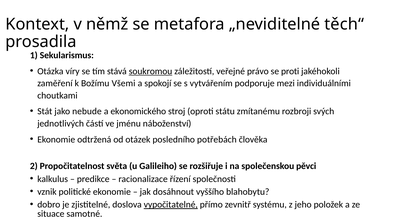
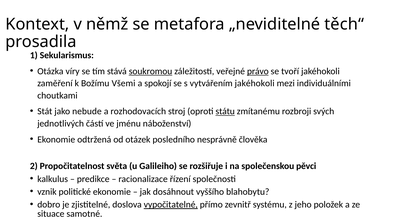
právo underline: none -> present (258, 71)
proti: proti -> tvoří (290, 71)
vytvářením podporuje: podporuje -> jakéhokoli (255, 83)
ekonomického: ekonomického -> rozhodovacích (138, 111)
státu underline: none -> present (225, 111)
potřebách: potřebách -> nesprávně (217, 139)
